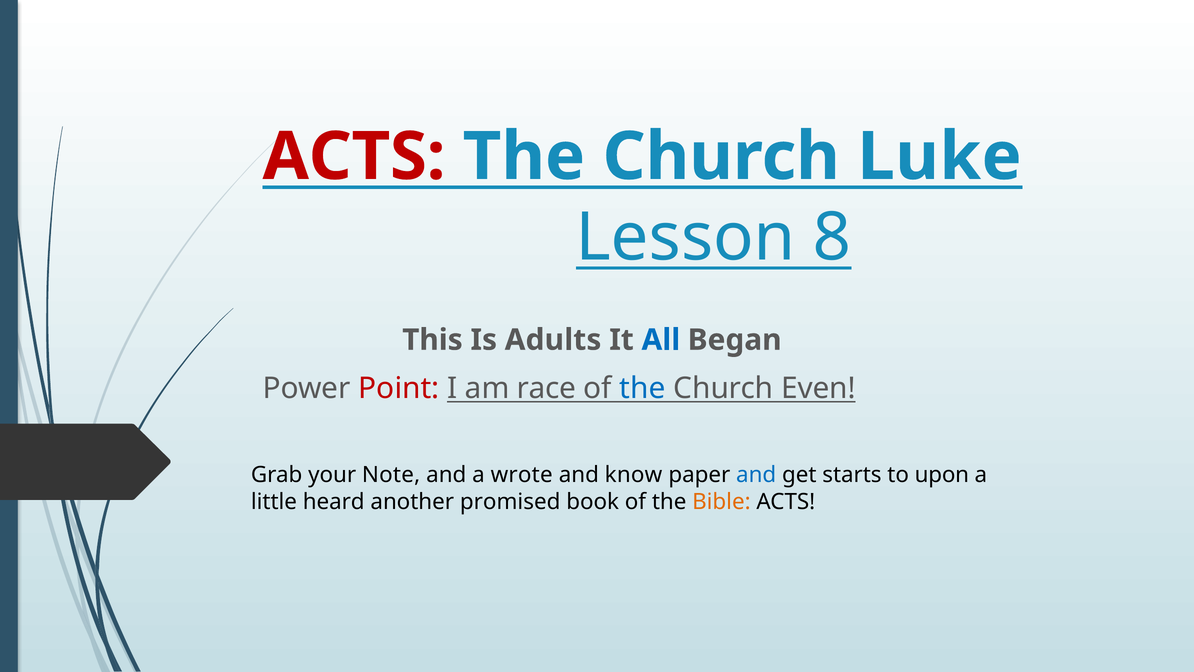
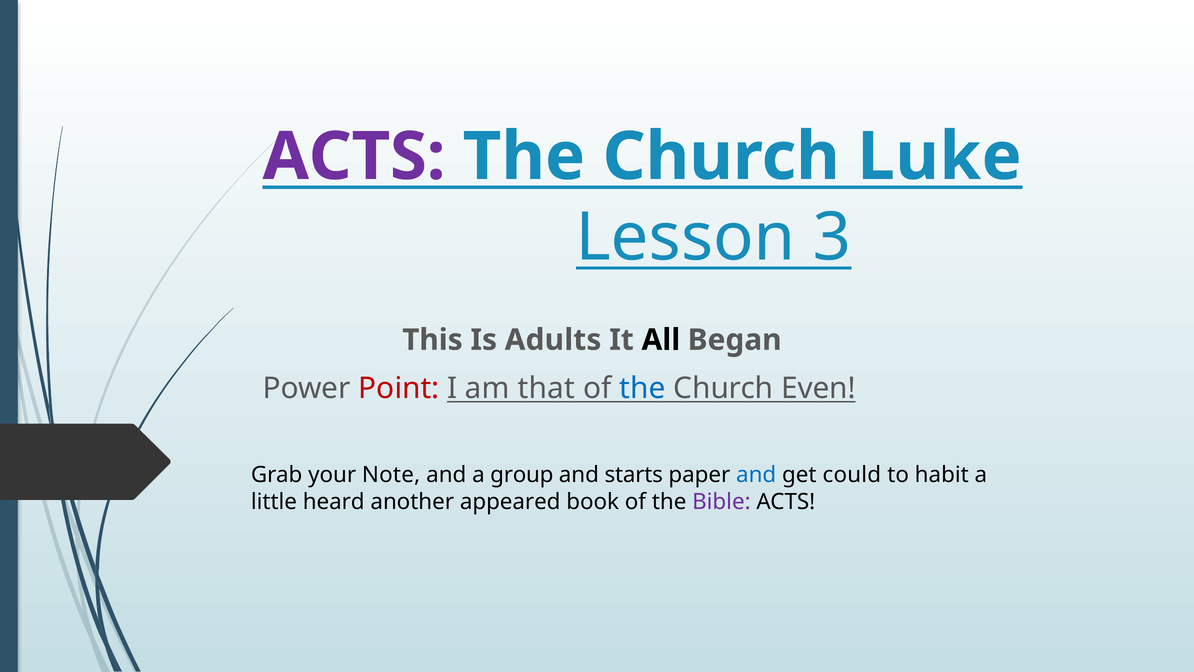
ACTS colour: red -> purple (354, 157)
8: 8 -> 3 (832, 237)
All colour: blue -> black (661, 340)
race: race -> that (546, 388)
wrote: wrote -> group (522, 475)
know: know -> starts (634, 475)
starts: starts -> could (852, 475)
upon: upon -> habit (942, 475)
promised: promised -> appeared (510, 502)
Bible colour: orange -> purple (721, 502)
